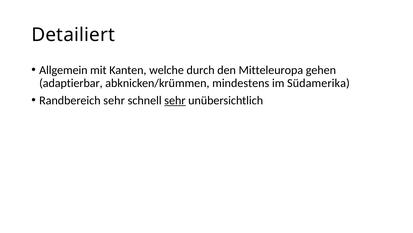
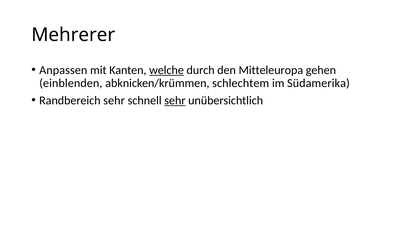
Detailiert: Detailiert -> Mehrerer (73, 35)
Allgemein: Allgemein -> Anpassen (63, 70)
welche underline: none -> present (167, 70)
adaptierbar: adaptierbar -> einblenden (71, 83)
mindestens: mindestens -> schlechtem (241, 83)
